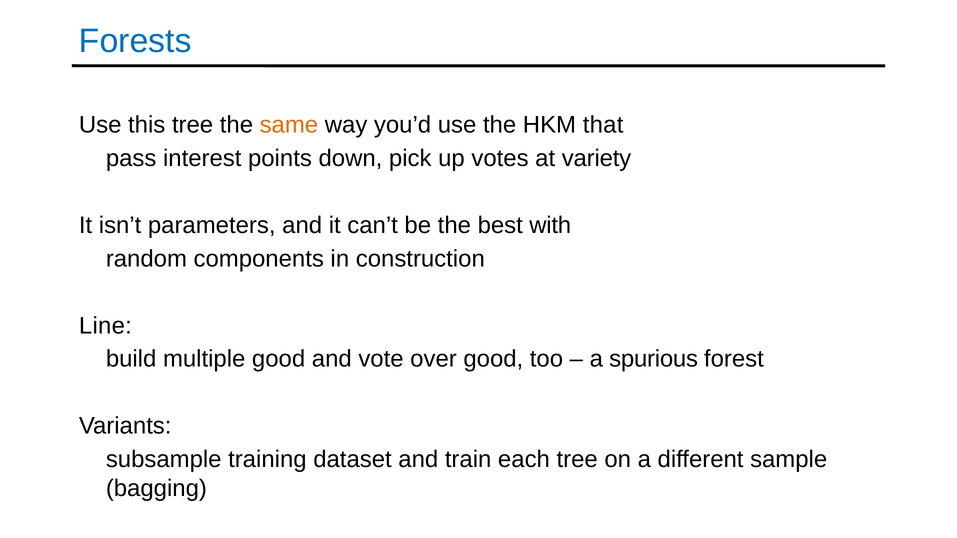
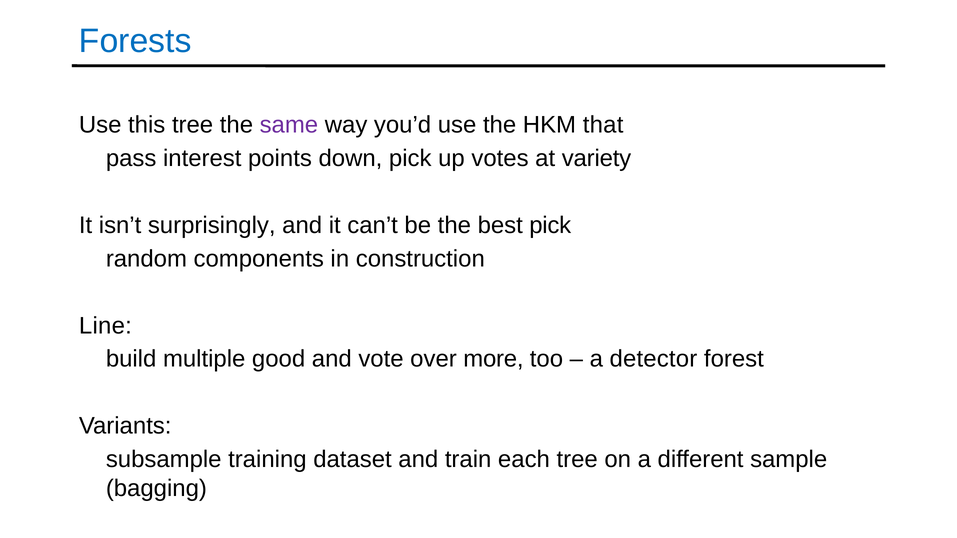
same colour: orange -> purple (289, 125)
parameters: parameters -> surprisingly (212, 225)
best with: with -> pick (550, 225)
over good: good -> more (493, 359)
spurious: spurious -> detector (653, 359)
